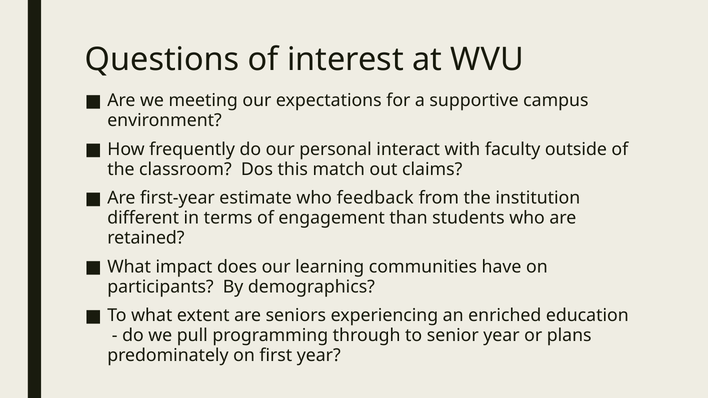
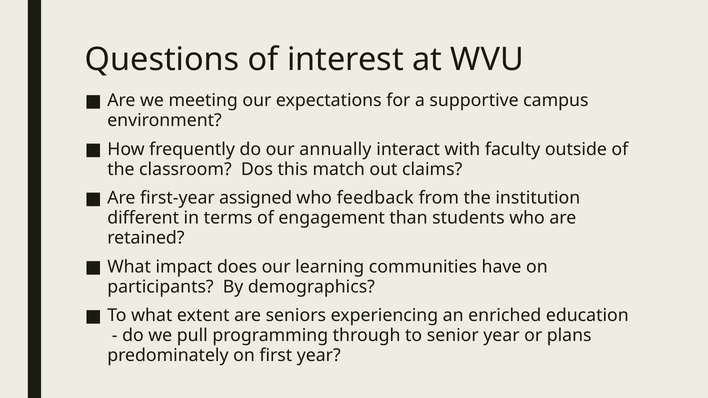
personal: personal -> annually (335, 149)
estimate: estimate -> assigned (256, 198)
